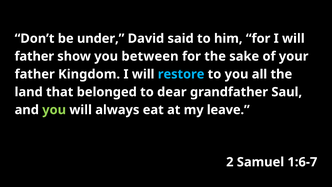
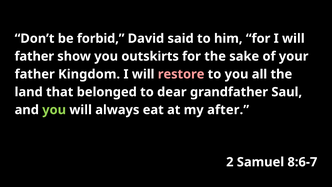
under: under -> forbid (101, 38)
between: between -> outskirts (150, 56)
restore colour: light blue -> pink (181, 74)
leave: leave -> after (228, 110)
1:6-7: 1:6-7 -> 8:6-7 (302, 162)
